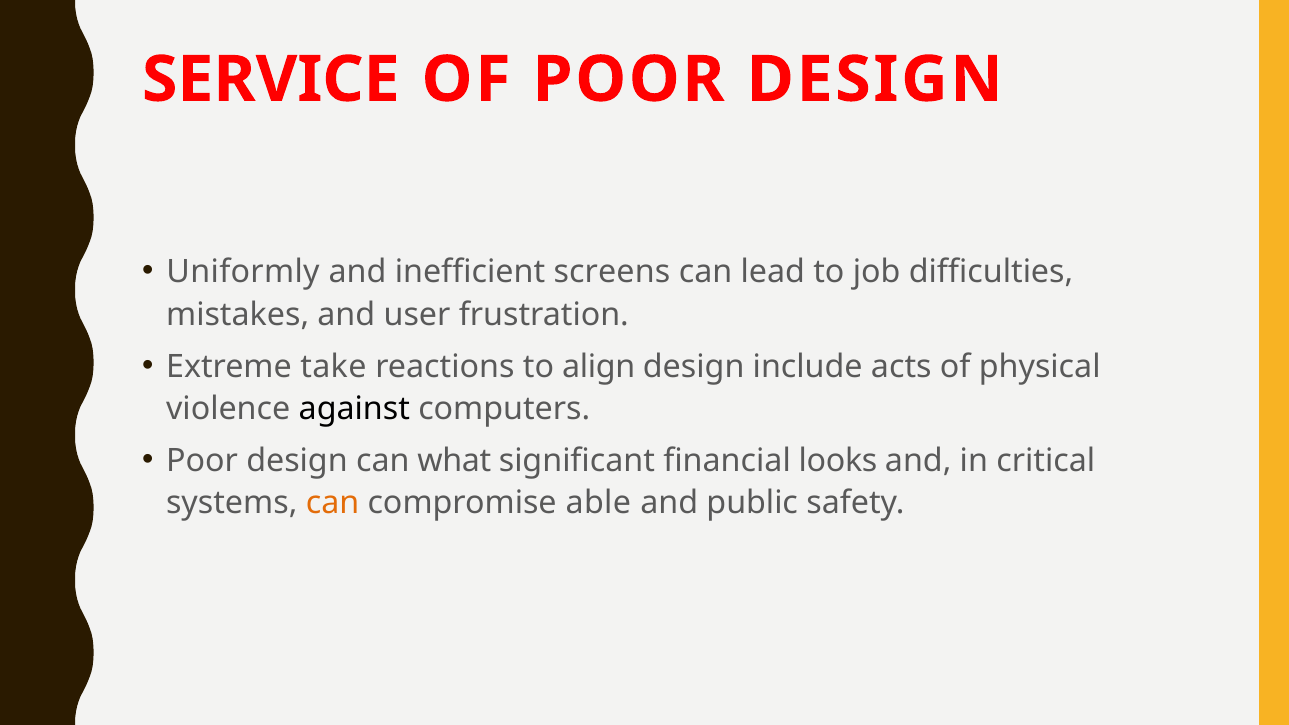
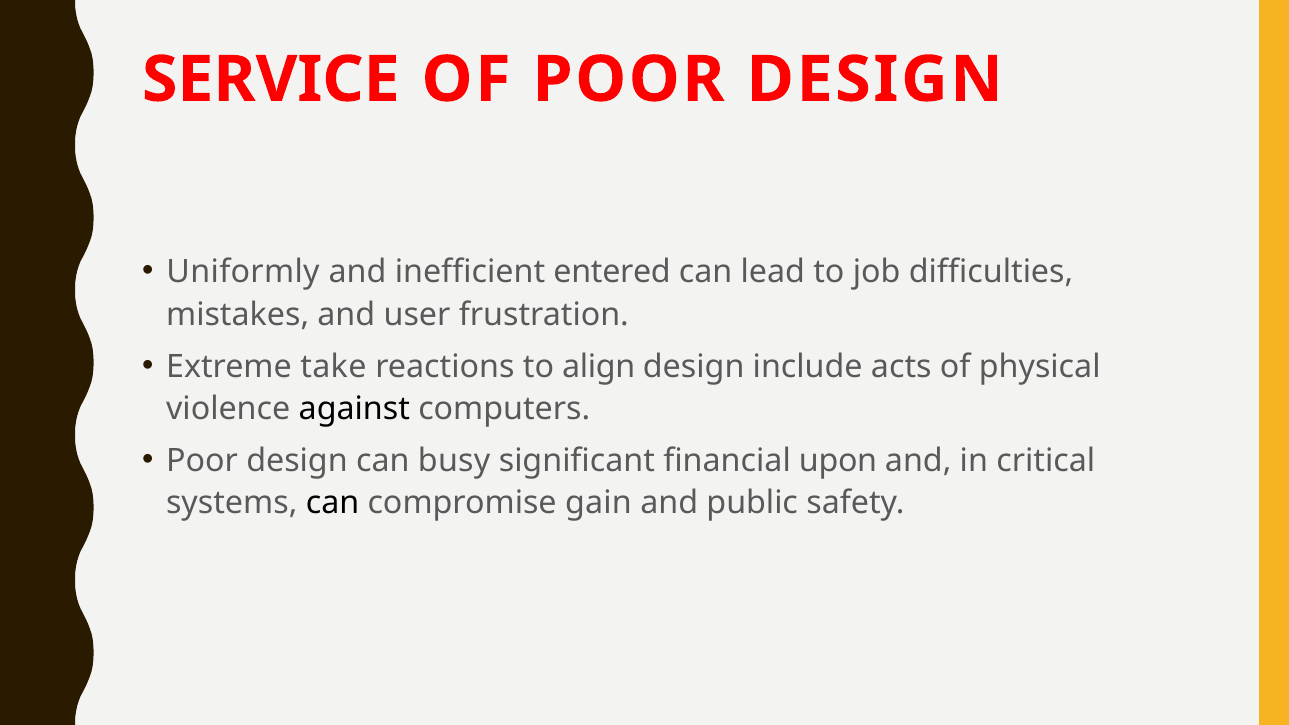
screens: screens -> entered (612, 272)
what: what -> busy (454, 461)
looks: looks -> upon (838, 461)
can colour: orange -> black (333, 503)
able: able -> gain (598, 503)
